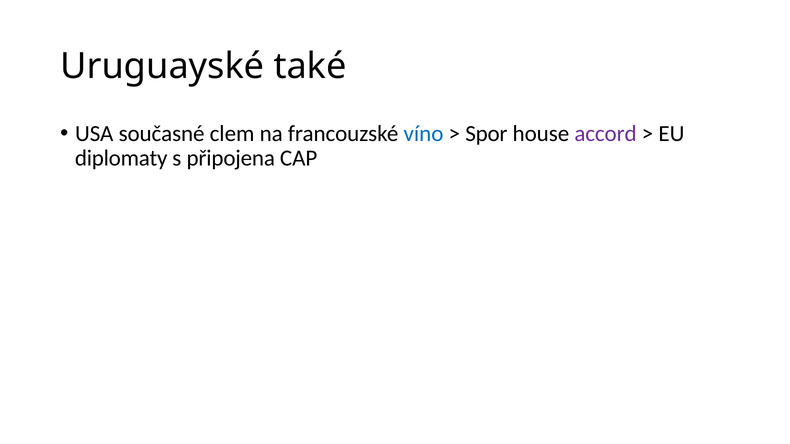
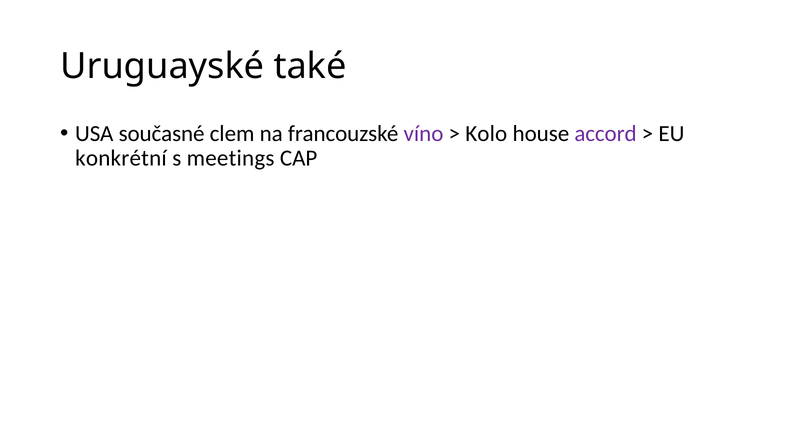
víno colour: blue -> purple (424, 134)
Spor: Spor -> Kolo (486, 134)
diplomaty: diplomaty -> konkrétní (121, 158)
připojena: připojena -> meetings (231, 158)
